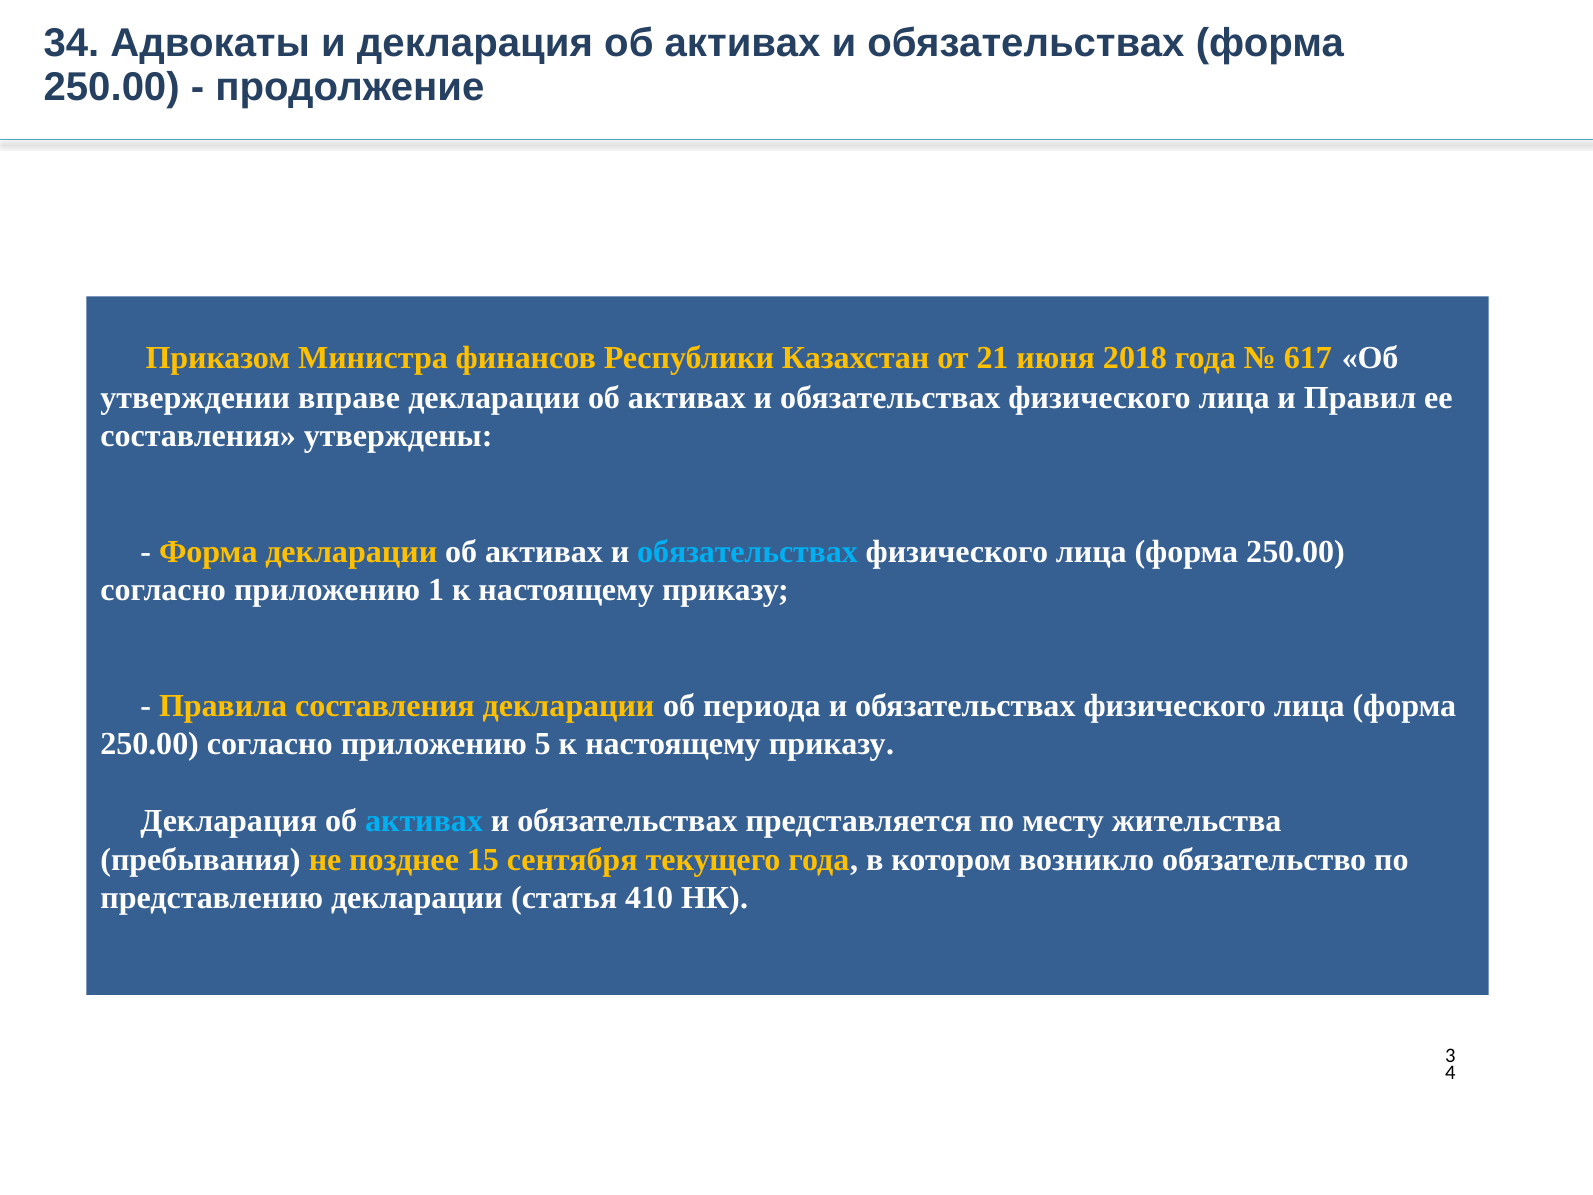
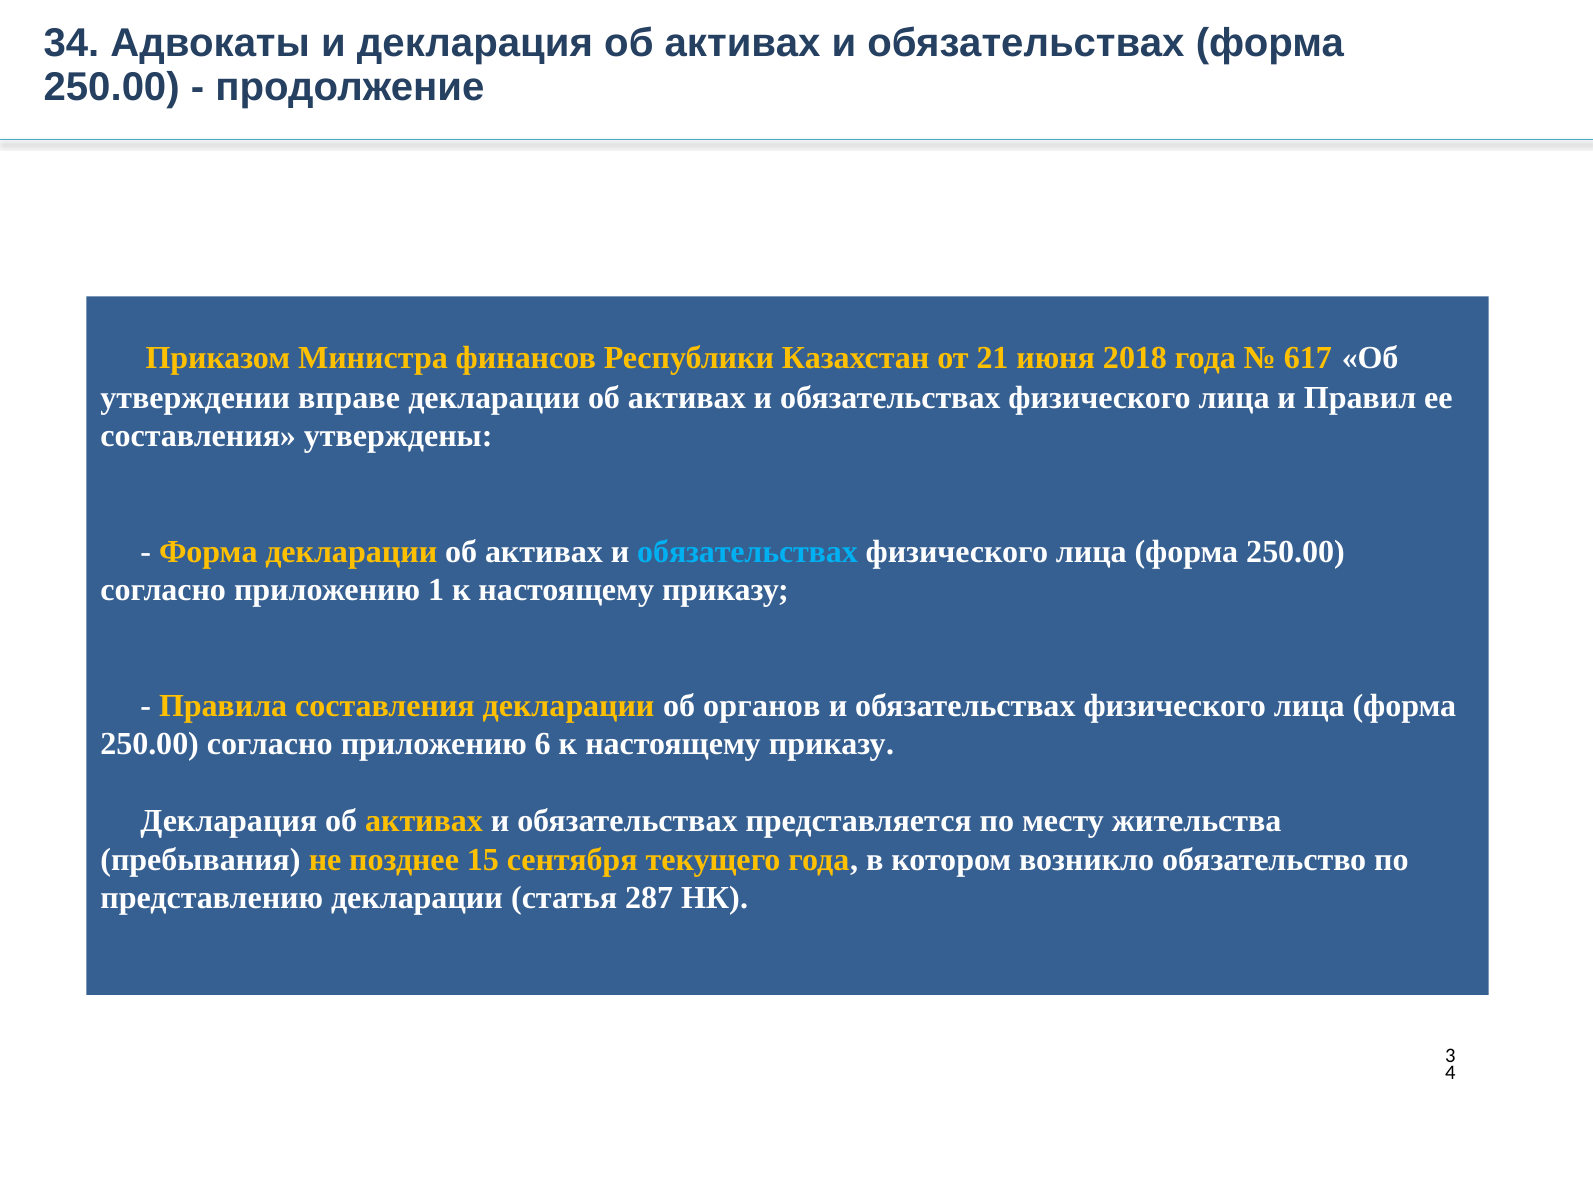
периода: периода -> органов (762, 705)
5: 5 -> 6 (543, 744)
активах colour: light blue -> yellow (424, 821)
410: 410 -> 287 (649, 898)
